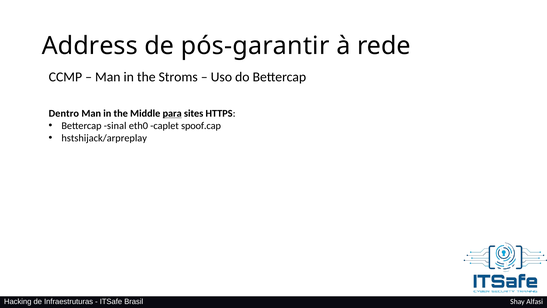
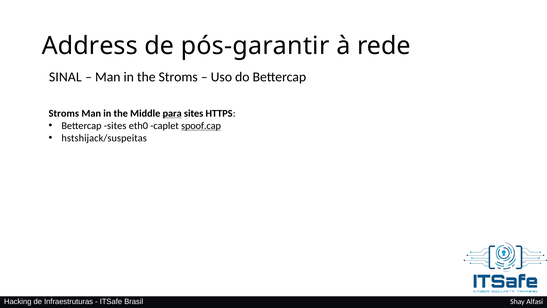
CCMP: CCMP -> SINAL (65, 77)
Dentro: Dentro -> Stroms (64, 113)
Bettercap sinal: sinal -> sites (115, 126)
spoof.cap underline: none -> present (201, 126)
hstshijack/arpreplay: hstshijack/arpreplay -> hstshijack/suspeitas (104, 138)
